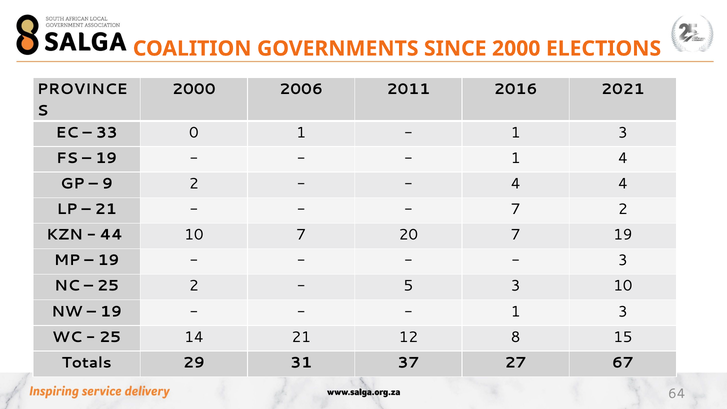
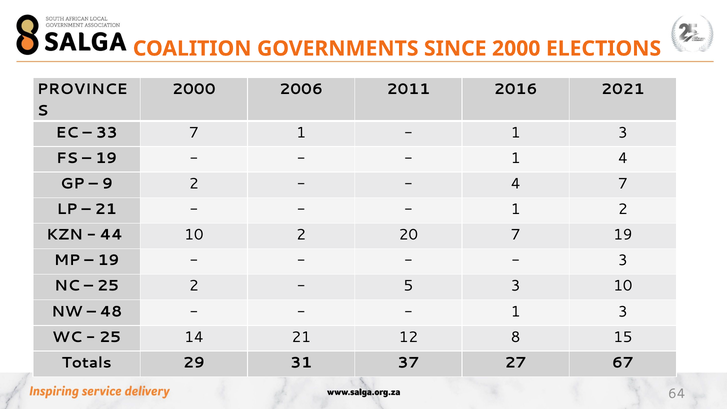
33 0: 0 -> 7 (194, 132)
4 4: 4 -> 7 (623, 184)
7: 7 -> 1 (516, 209)
10 7: 7 -> 2 (301, 235)
19: 19 -> 48 (111, 311)
